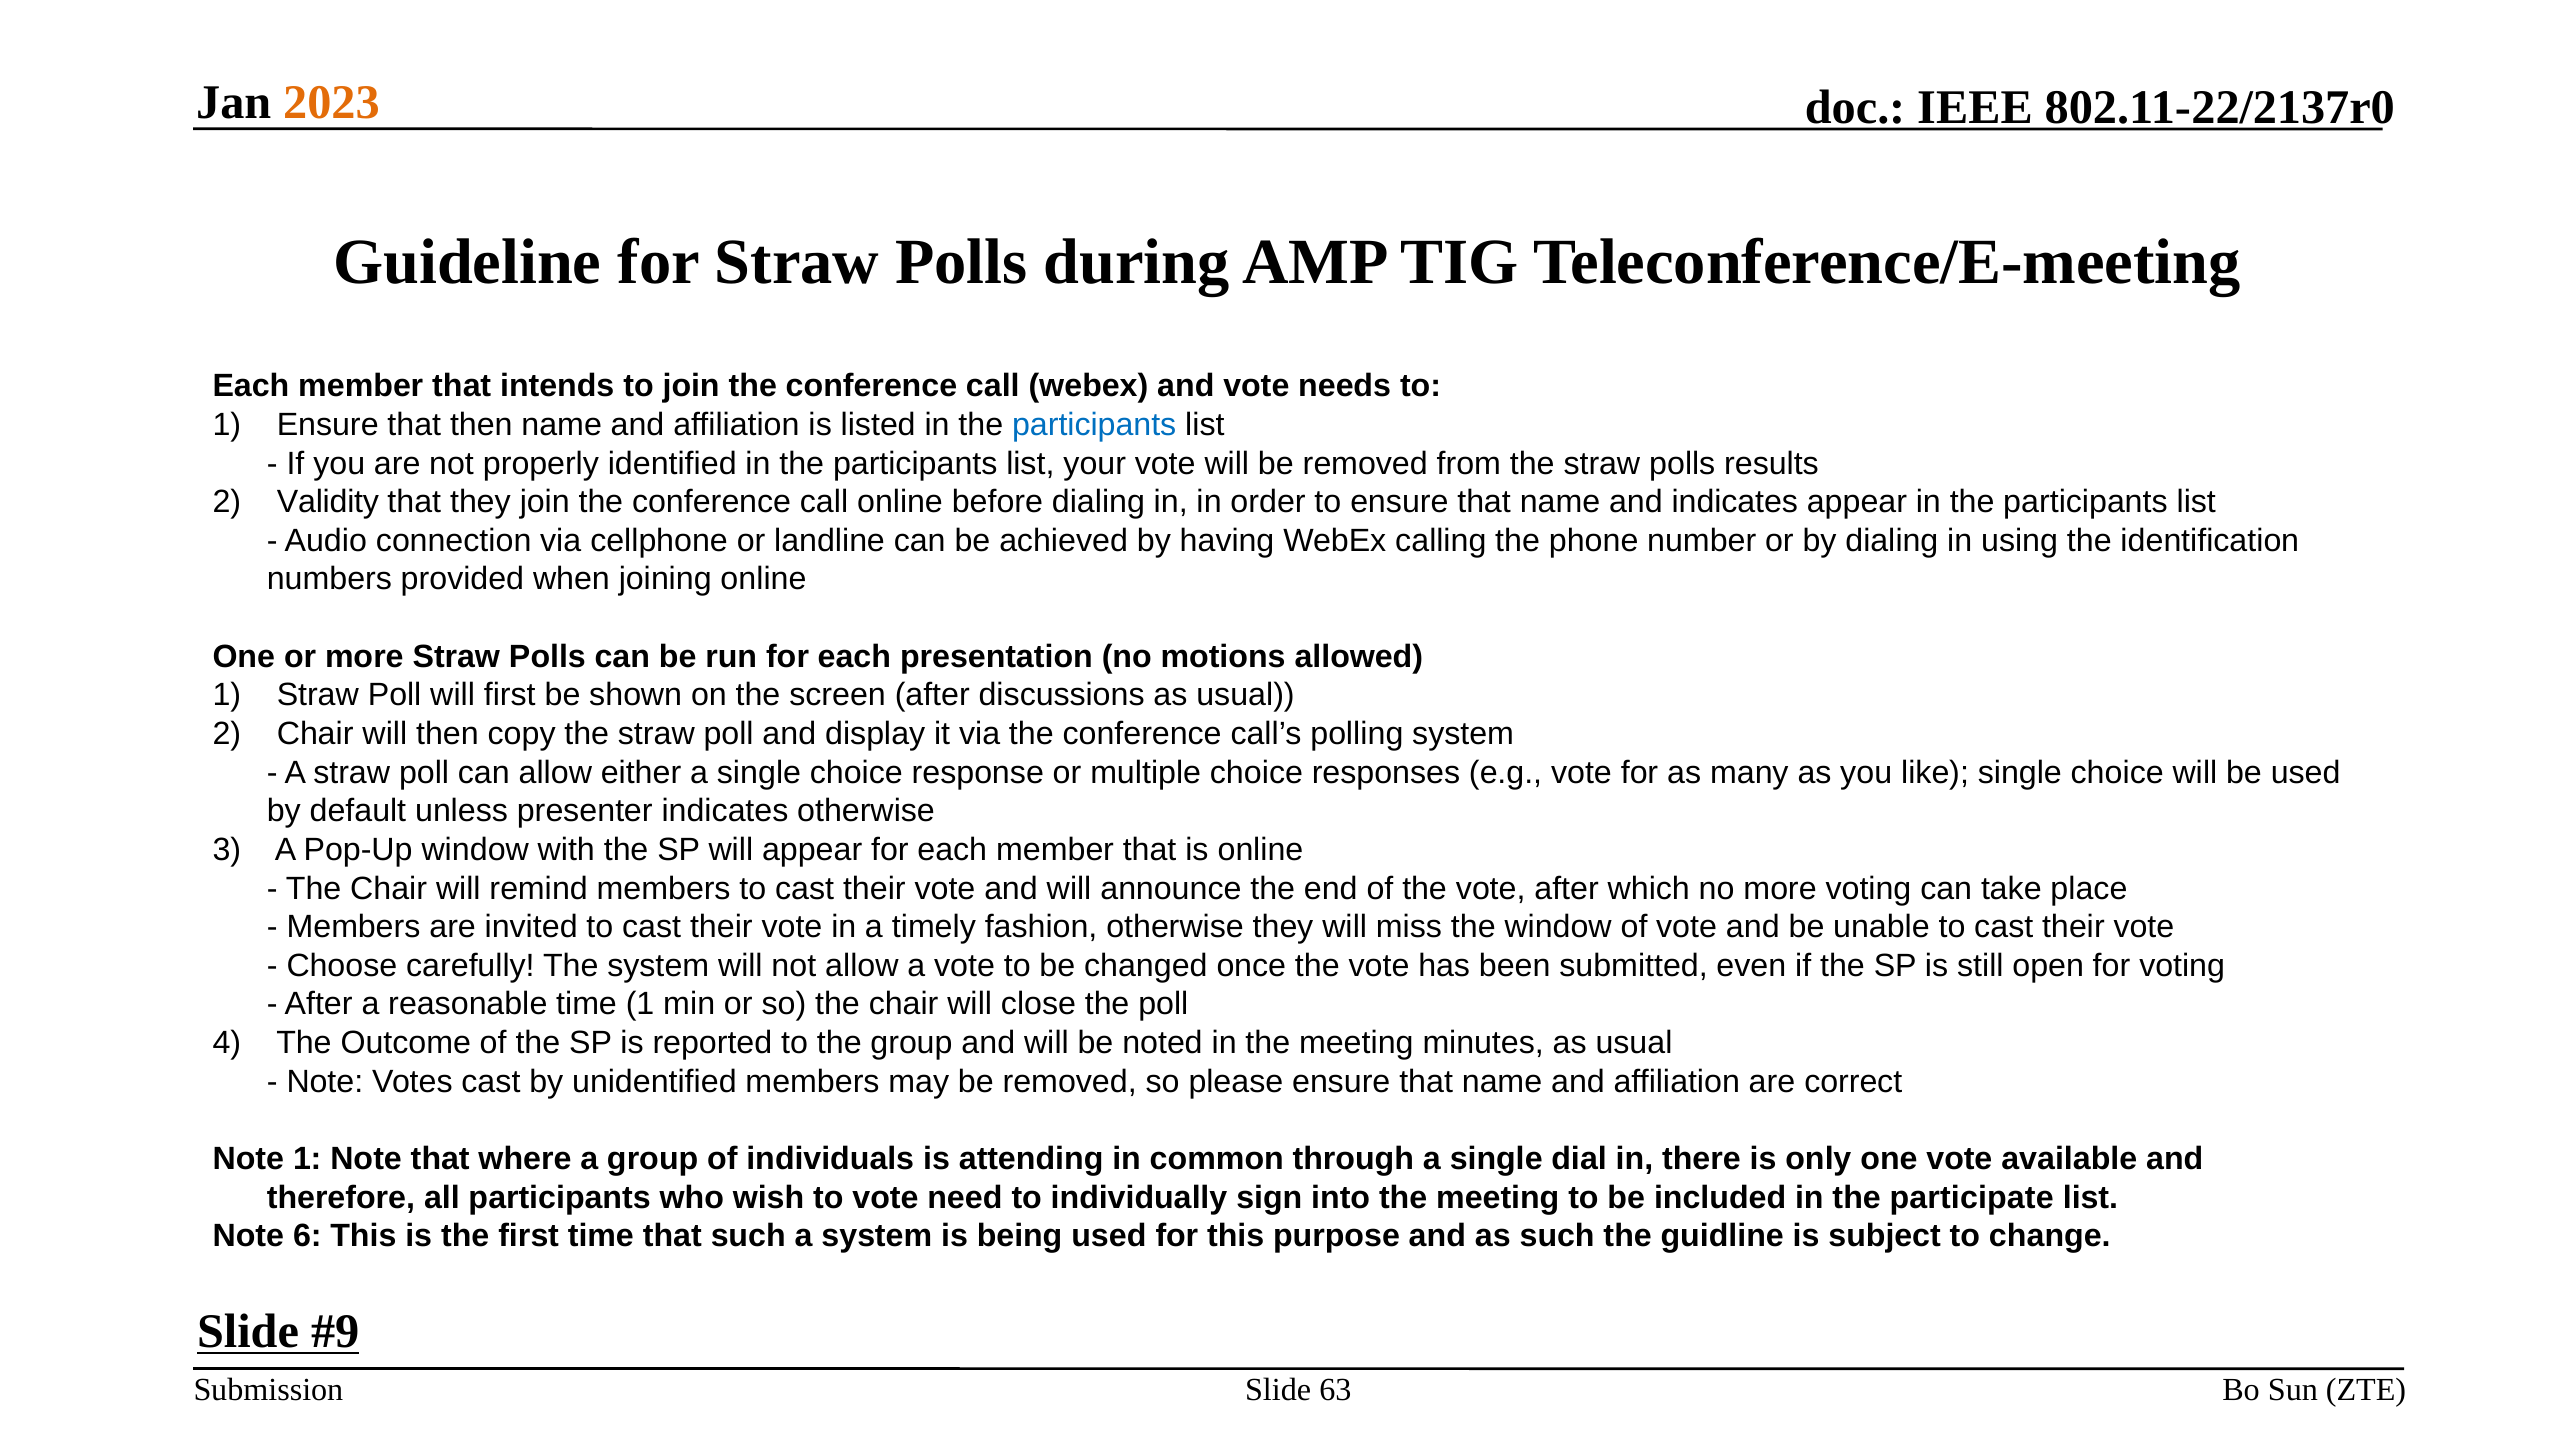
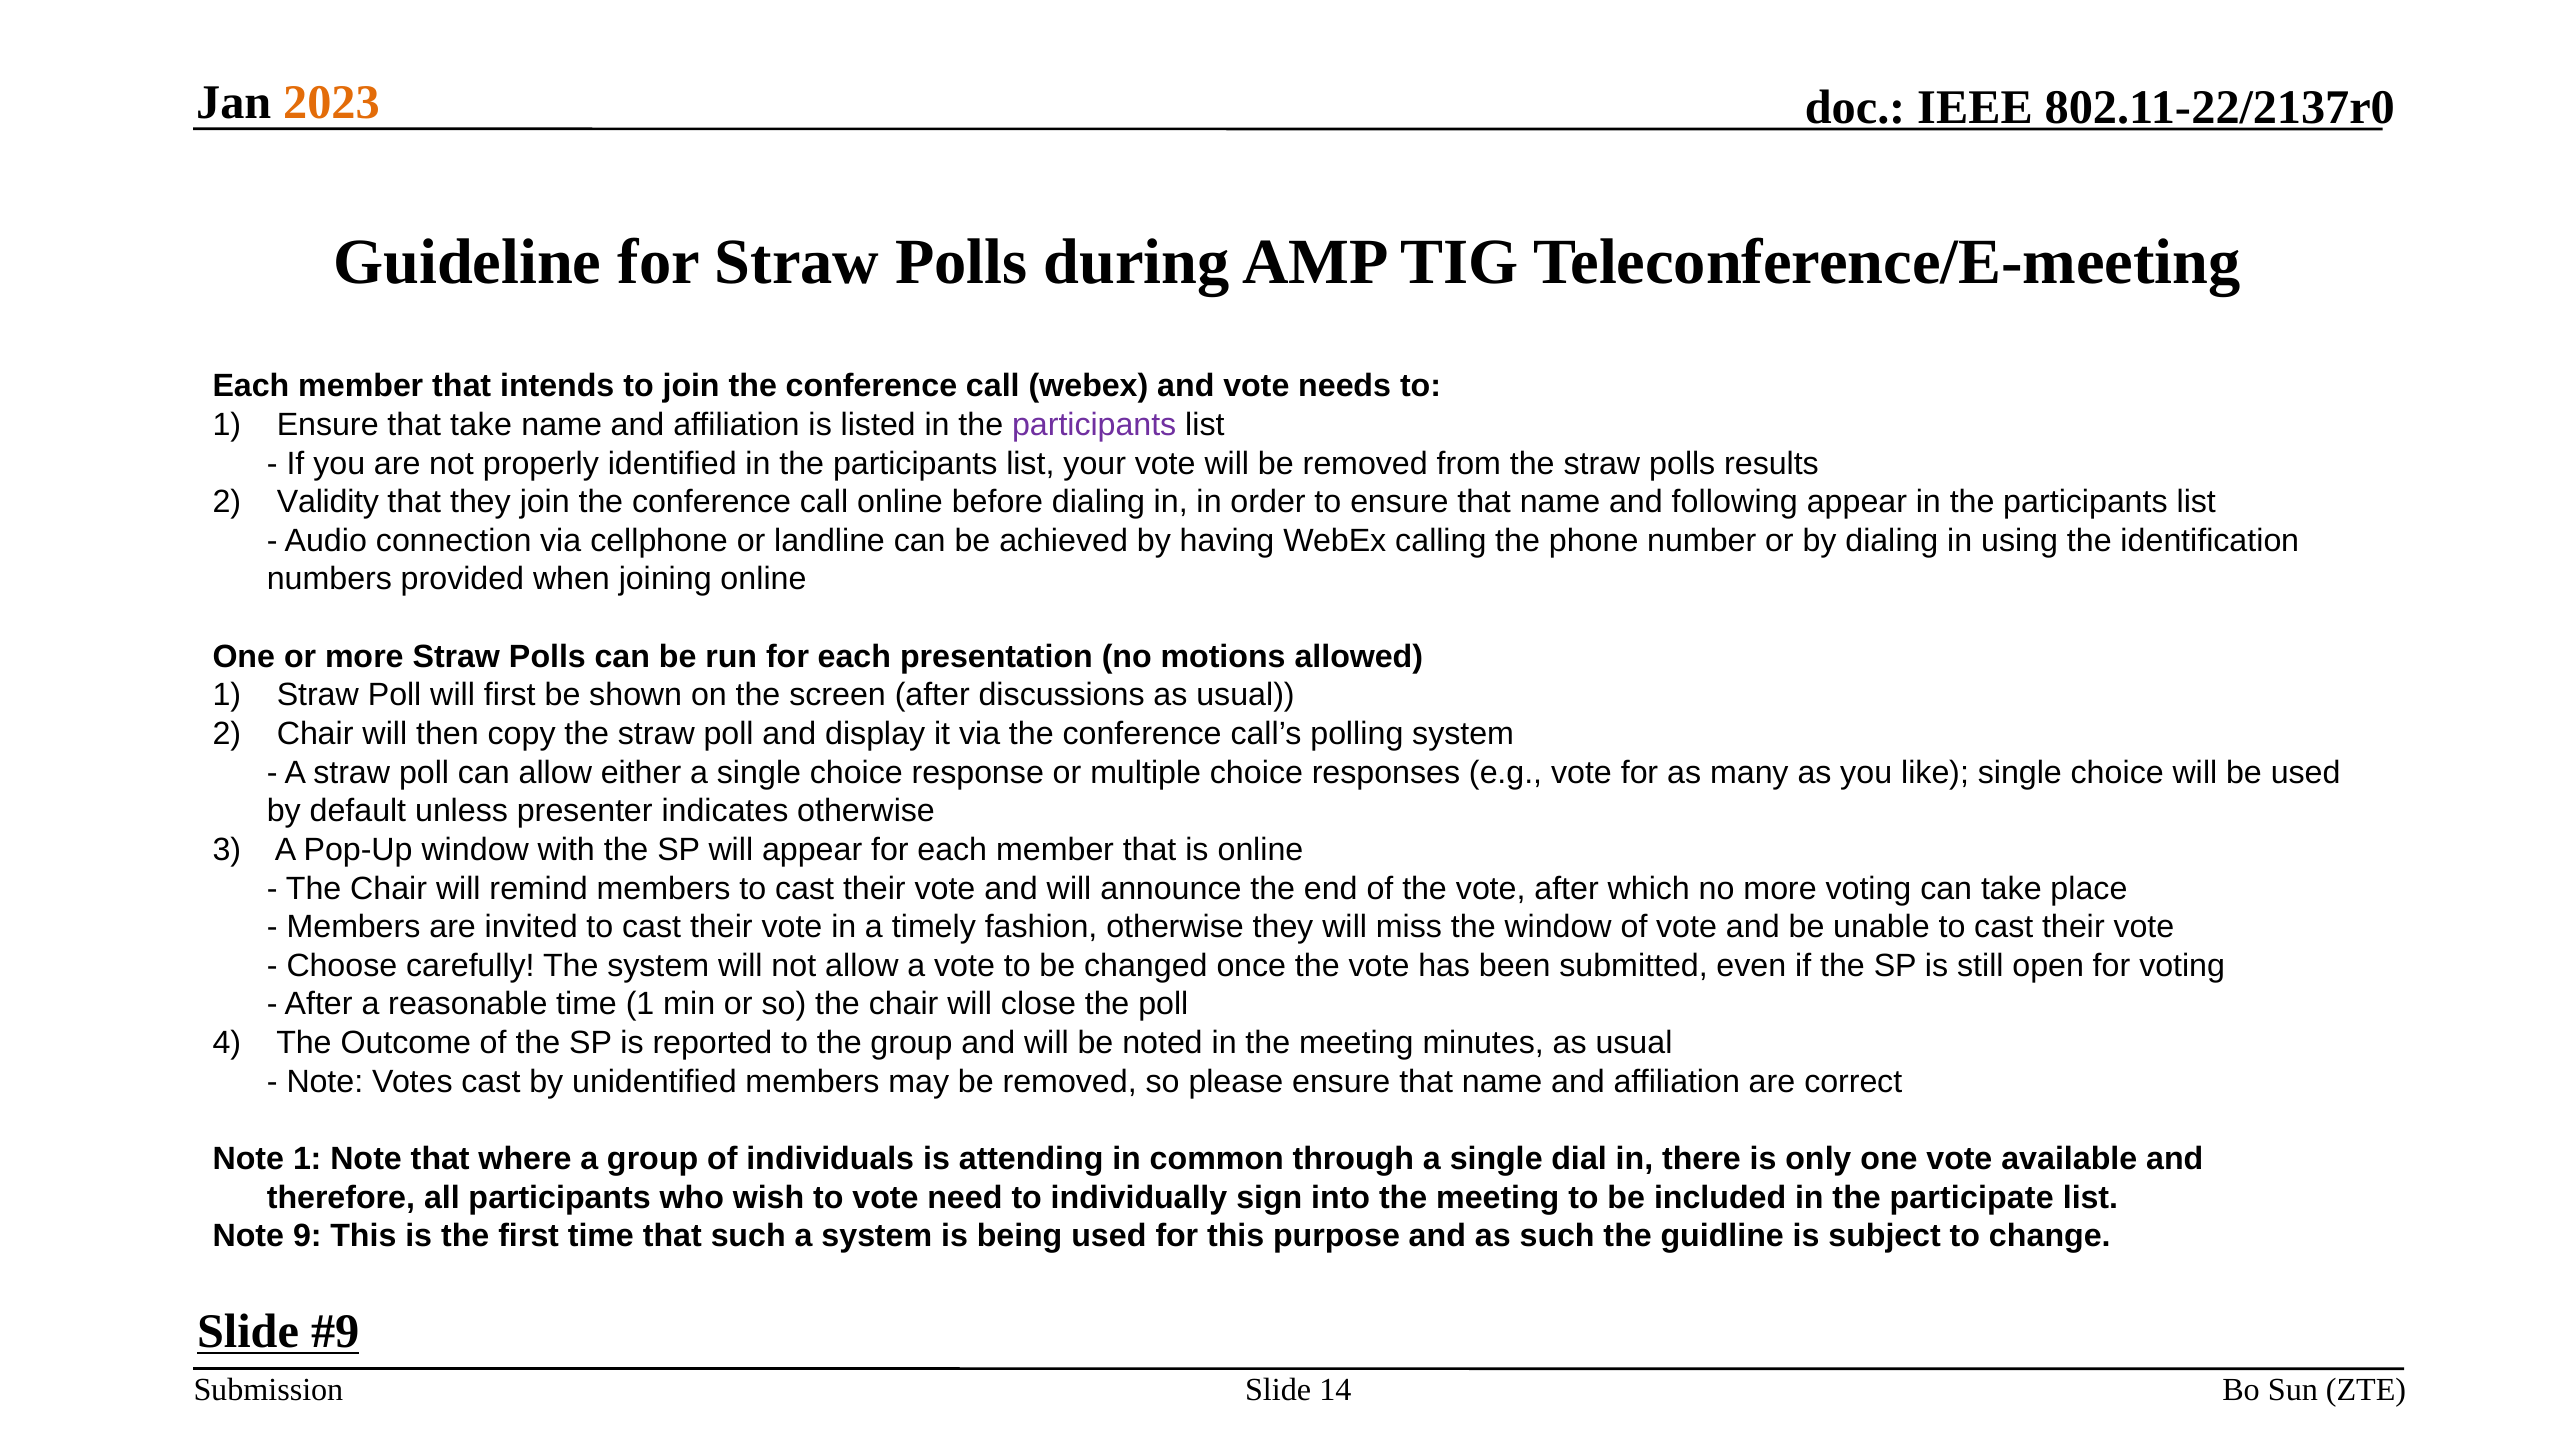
that then: then -> take (481, 425)
participants colour: blue -> purple (1094, 425)
and indicates: indicates -> following (1735, 502)
6: 6 -> 9 (307, 1236)
63: 63 -> 14 (1335, 1390)
